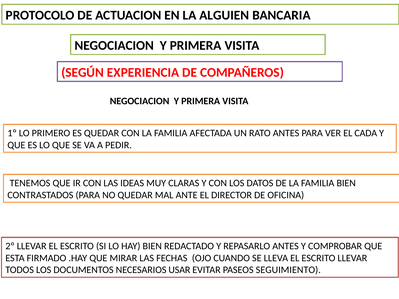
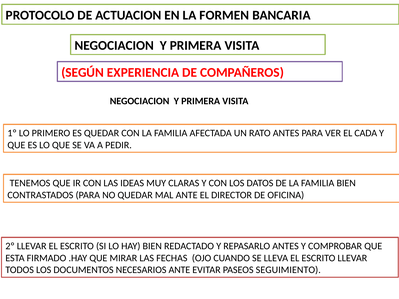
ALGUIEN: ALGUIEN -> FORMEN (224, 15)
NECESARIOS USAR: USAR -> ANTE (179, 270)
